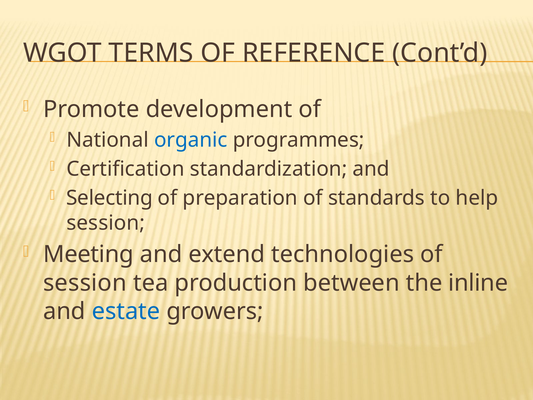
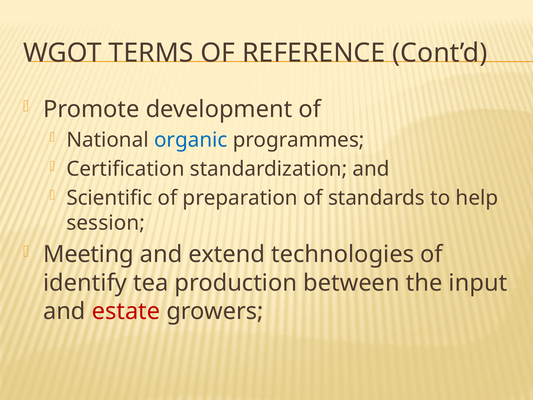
Selecting: Selecting -> Scientific (109, 198)
session: session -> identify (85, 283)
inline: inline -> input (478, 283)
estate colour: blue -> red (126, 311)
